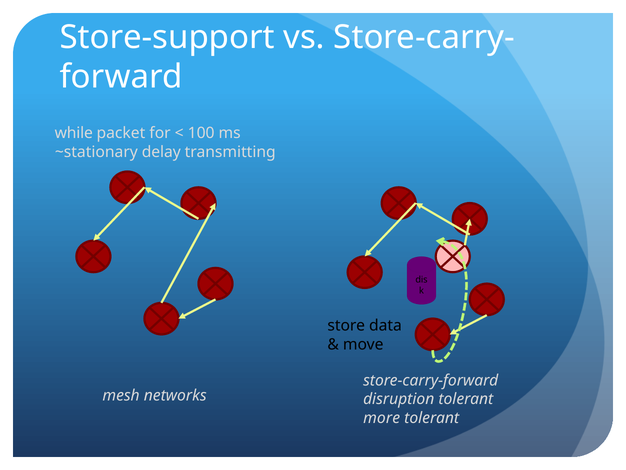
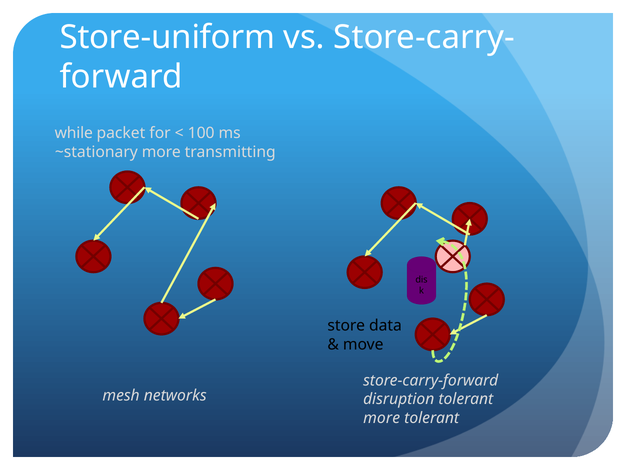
Store-support: Store-support -> Store-uniform (167, 37)
~stationary delay: delay -> more (161, 152)
